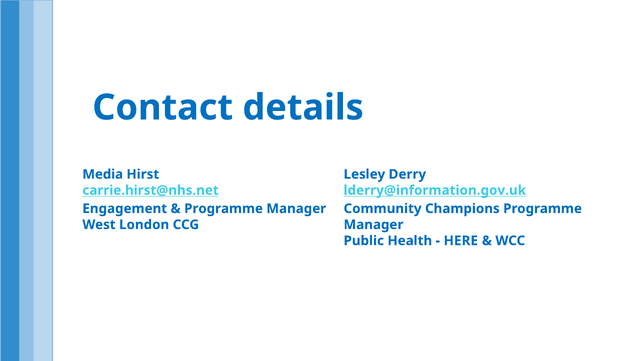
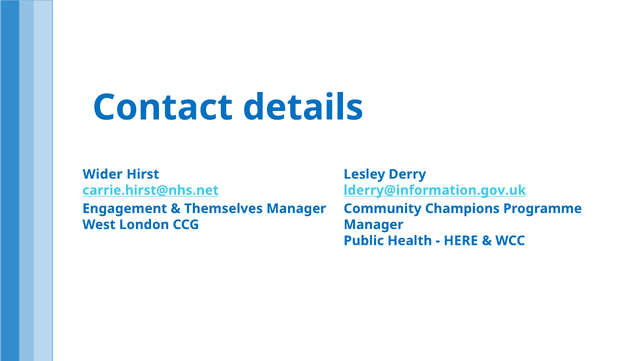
Media: Media -> Wider (103, 174)
Programme: Programme -> Themselves (224, 209)
